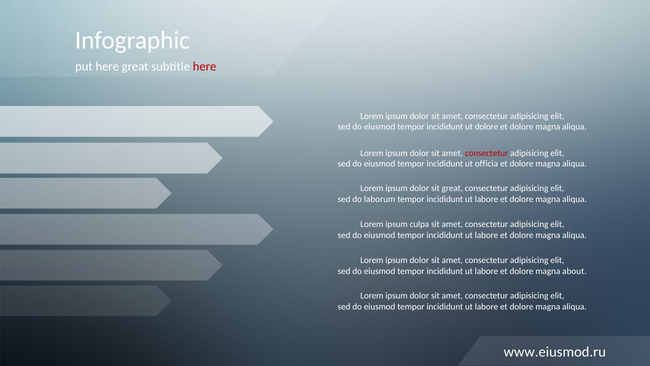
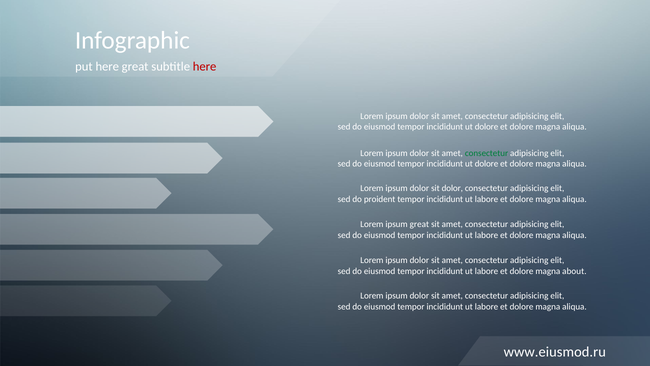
consectetur colour: red -> green (487, 153)
officia: officia -> dolore (487, 164)
sit great: great -> dolor (452, 188)
laborum: laborum -> proident (380, 199)
ipsum culpa: culpa -> great (419, 224)
